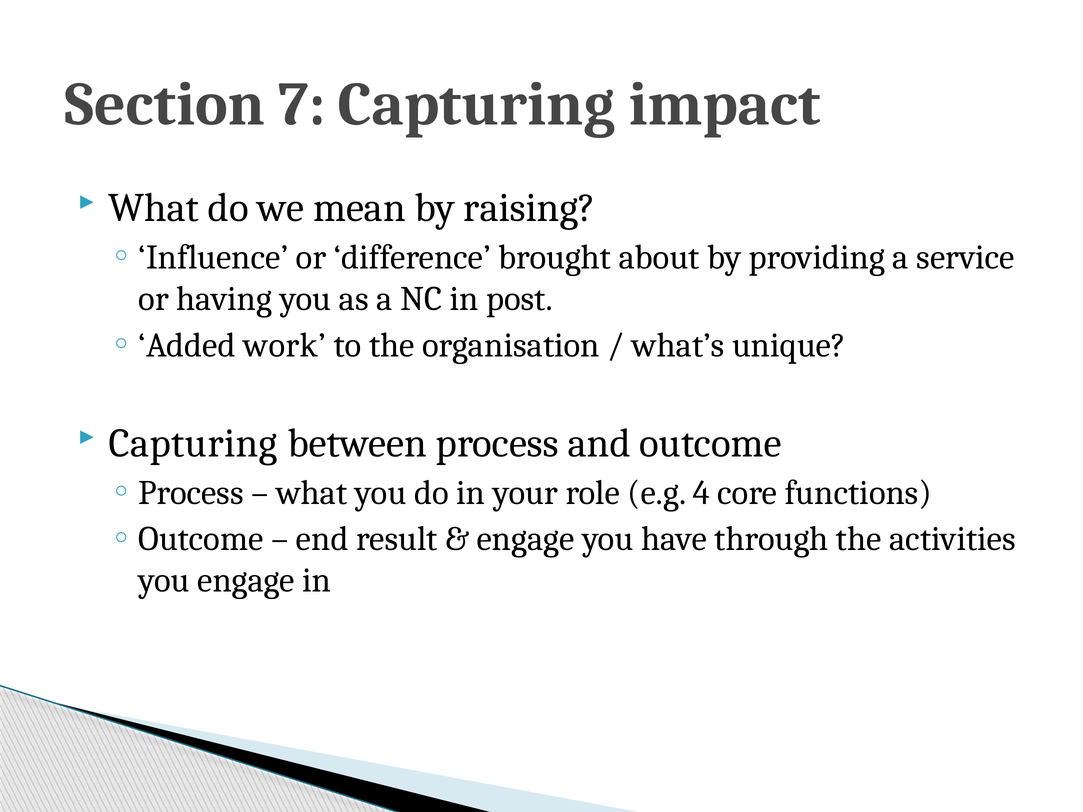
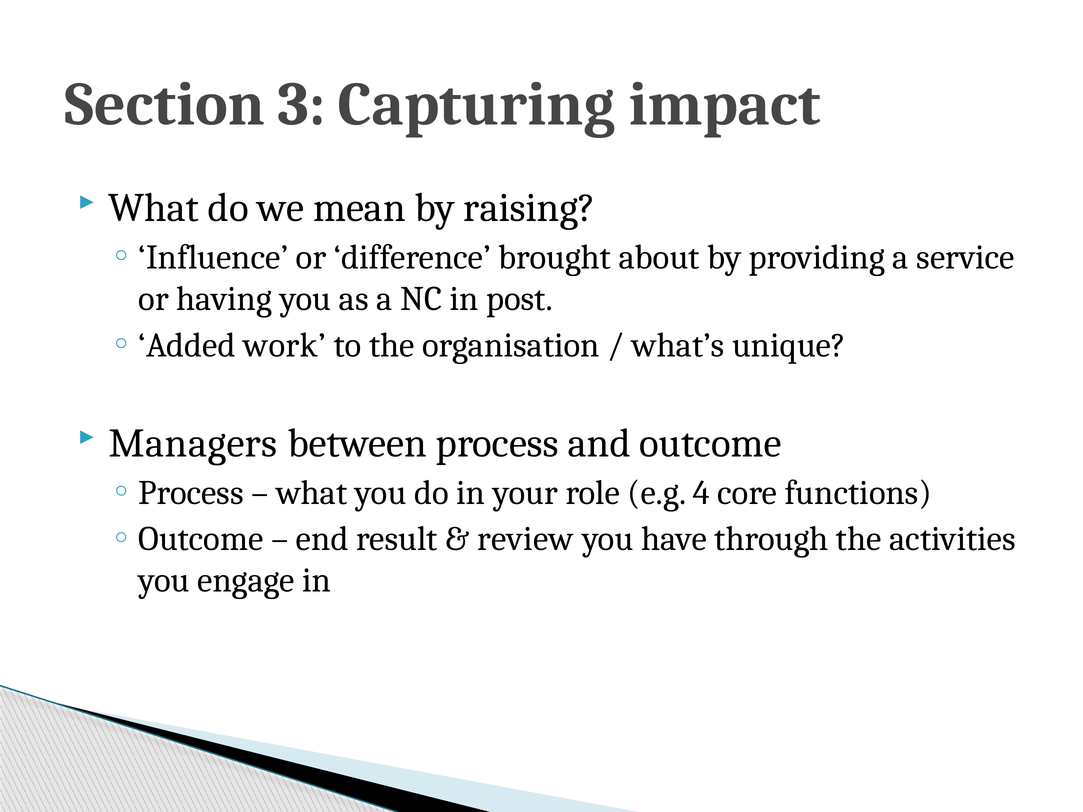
7: 7 -> 3 (302, 104)
Capturing: Capturing -> Managers (193, 443)
engage: engage -> review (525, 539)
